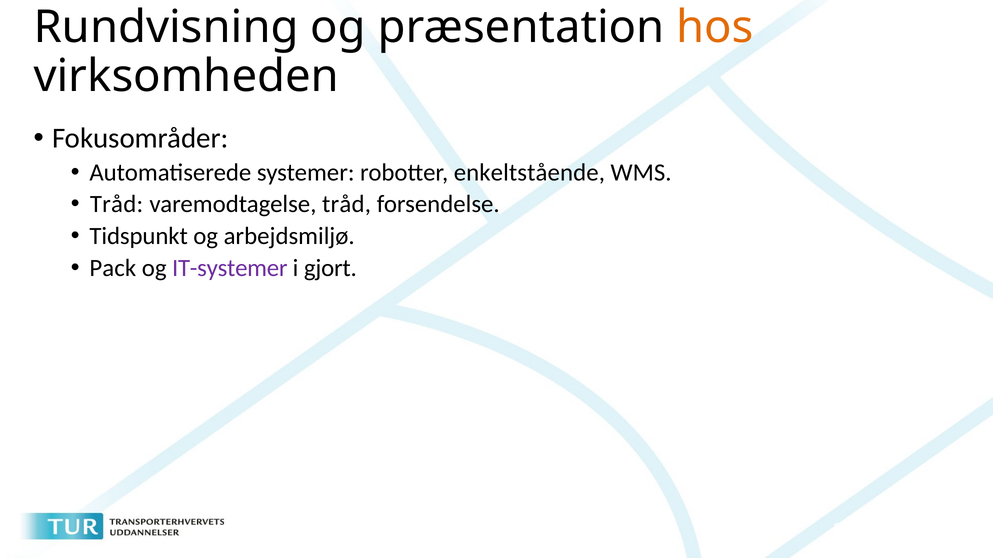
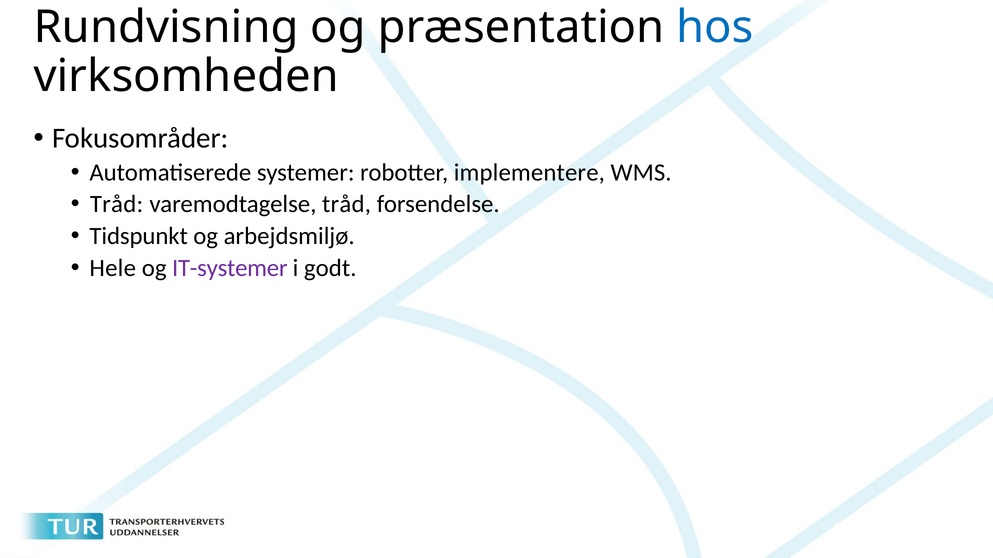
hos colour: orange -> blue (715, 27)
enkeltstående: enkeltstående -> implementere (529, 173)
Pack: Pack -> Hele (113, 268)
gjort: gjort -> godt (330, 268)
